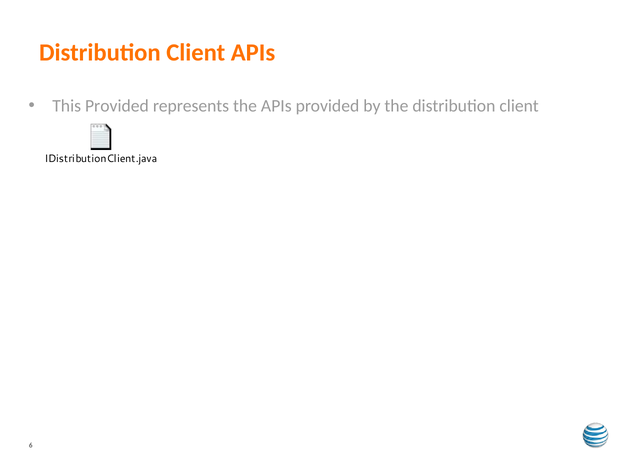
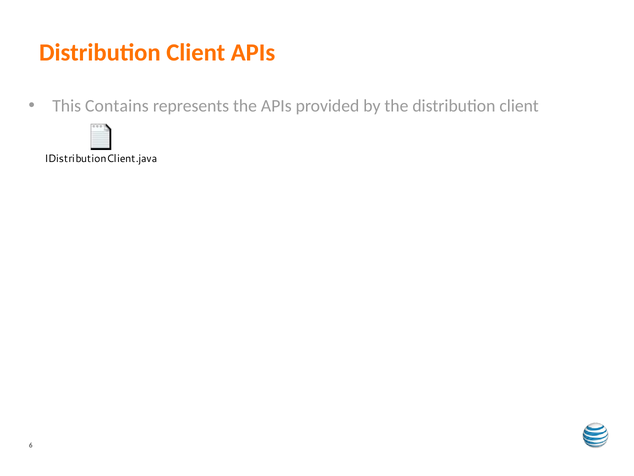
This Provided: Provided -> Contains (117, 106)
